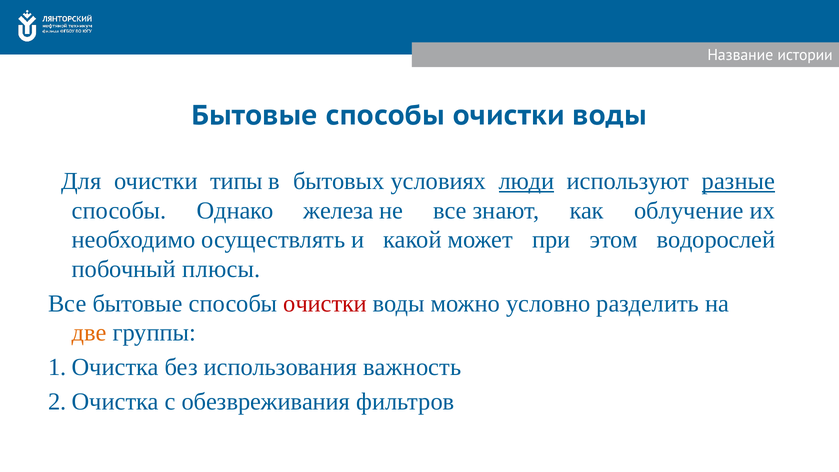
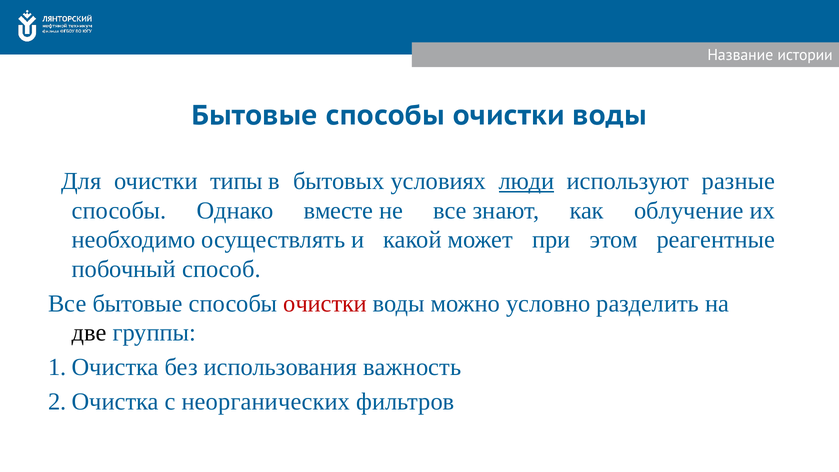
разные underline: present -> none (738, 181)
железа: железа -> вместе (338, 210)
водорослей: водорослей -> реагентные (716, 240)
плюсы: плюсы -> способ (222, 269)
две colour: orange -> black (89, 333)
обезвреживания: обезвреживания -> неорганических (266, 401)
